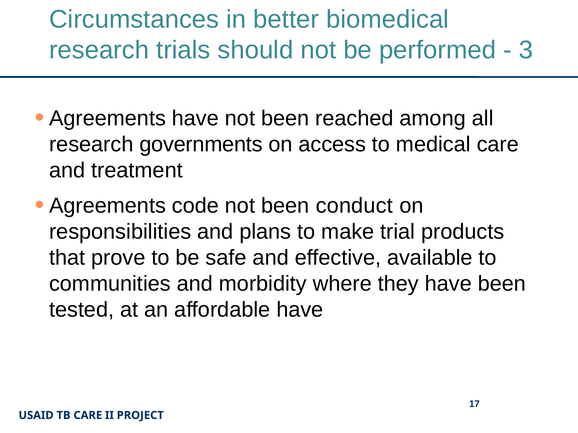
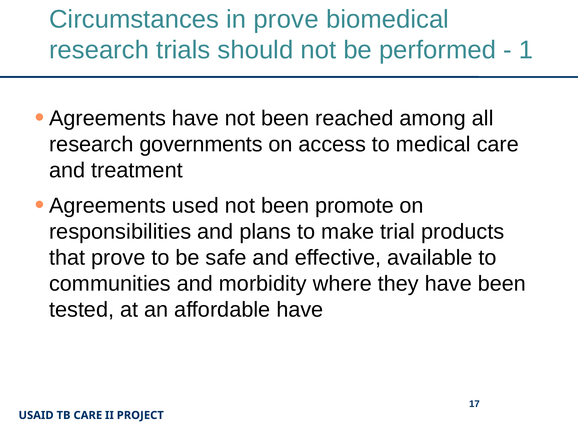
in better: better -> prove (286, 19)
3: 3 -> 1 (526, 50)
code: code -> used (195, 206)
conduct: conduct -> promote (354, 206)
